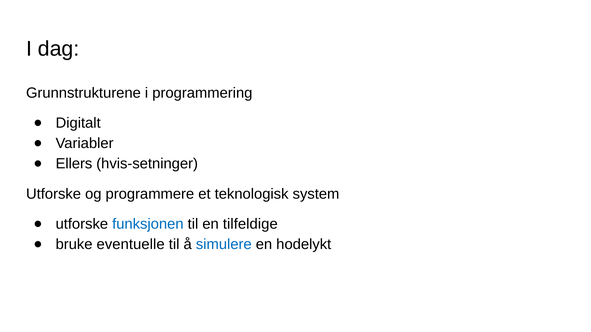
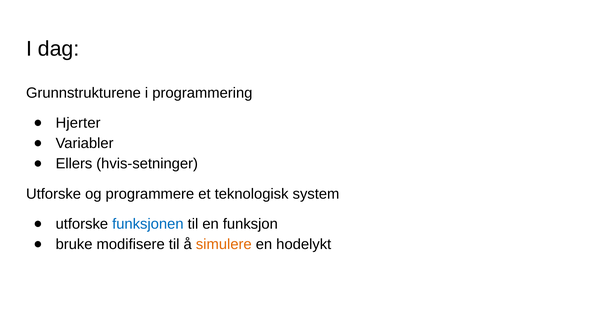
Digitalt: Digitalt -> Hjerter (78, 123)
tilfeldige: tilfeldige -> funksjon (250, 224)
eventuelle: eventuelle -> modifisere (131, 245)
simulere colour: blue -> orange (224, 245)
